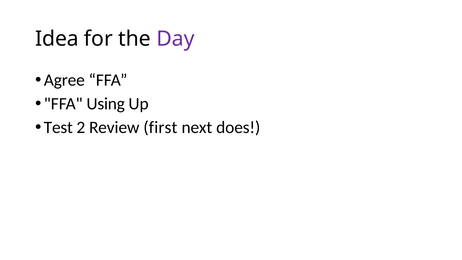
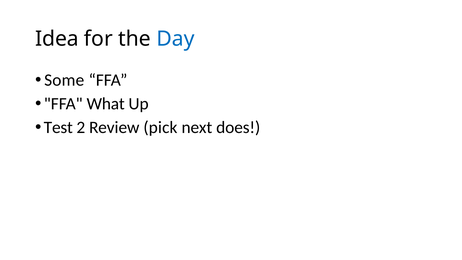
Day colour: purple -> blue (175, 39)
Agree: Agree -> Some (64, 80)
Using: Using -> What (106, 104)
first: first -> pick (160, 127)
